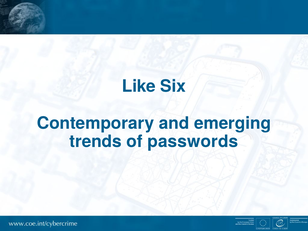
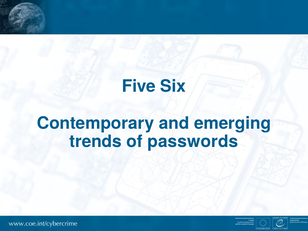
Like: Like -> Five (139, 86)
